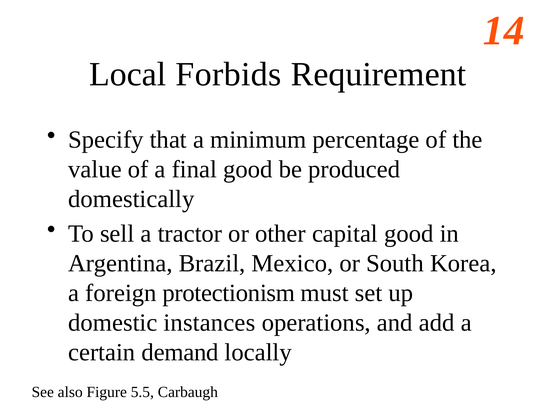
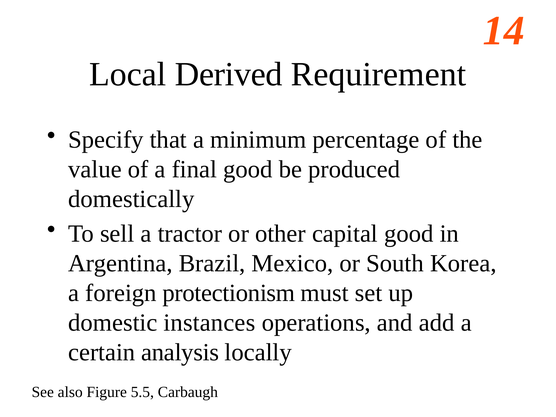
Forbids: Forbids -> Derived (229, 74)
demand: demand -> analysis (180, 352)
